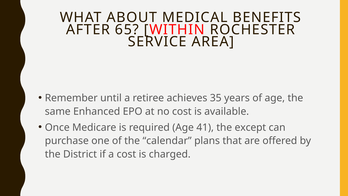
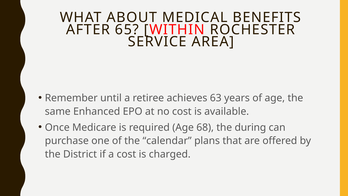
35: 35 -> 63 (216, 98)
41: 41 -> 68 (205, 127)
except: except -> during (250, 127)
